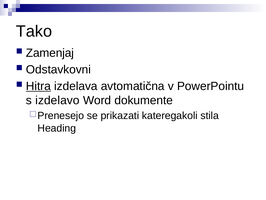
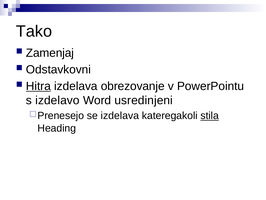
avtomatična: avtomatična -> obrezovanje (133, 86)
dokumente: dokumente -> usredinjeni (144, 100)
se prikazati: prikazati -> izdelava (120, 115)
stila underline: none -> present (210, 115)
